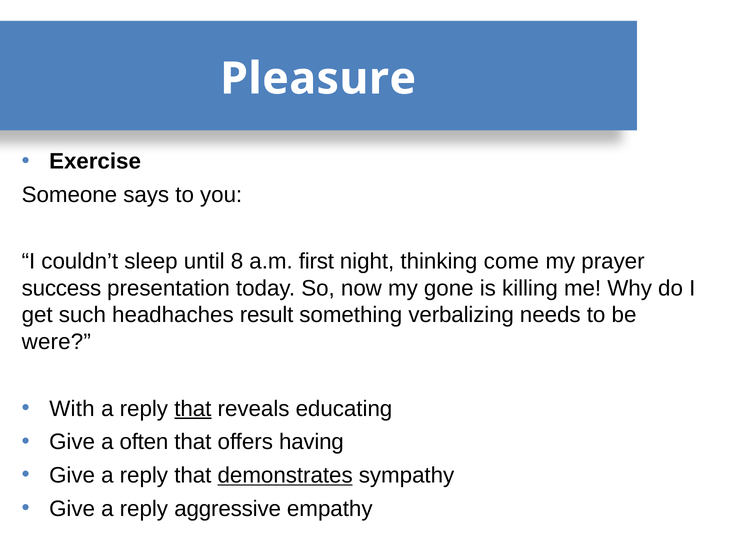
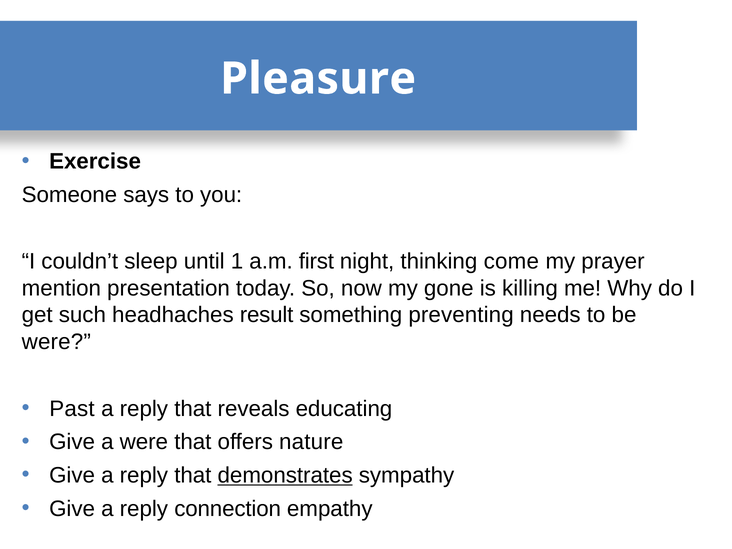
8: 8 -> 1 (237, 261)
success: success -> mention (61, 288)
verbalizing: verbalizing -> preventing (461, 315)
With: With -> Past (72, 409)
that underline: present -> none (193, 409)
a often: often -> were (144, 442)
having: having -> nature (311, 442)
aggressive: aggressive -> connection (228, 509)
